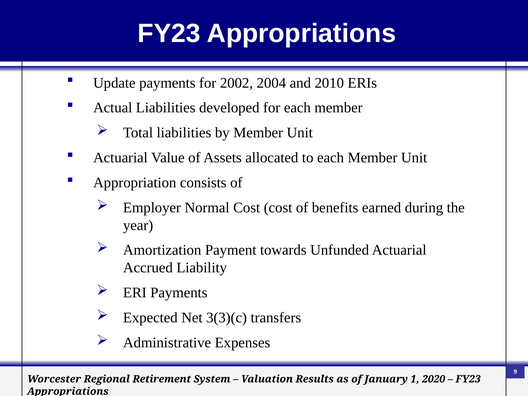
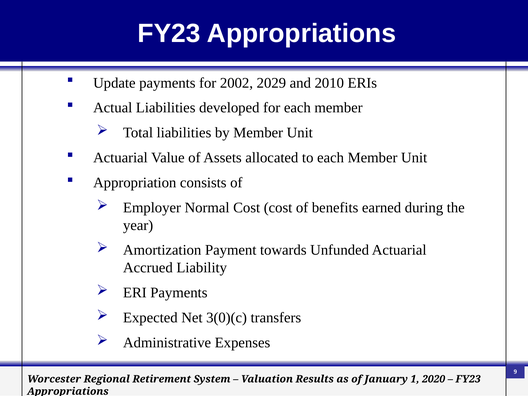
2004: 2004 -> 2029 (271, 83)
3(3)(c: 3(3)(c -> 3(0)(c (227, 318)
